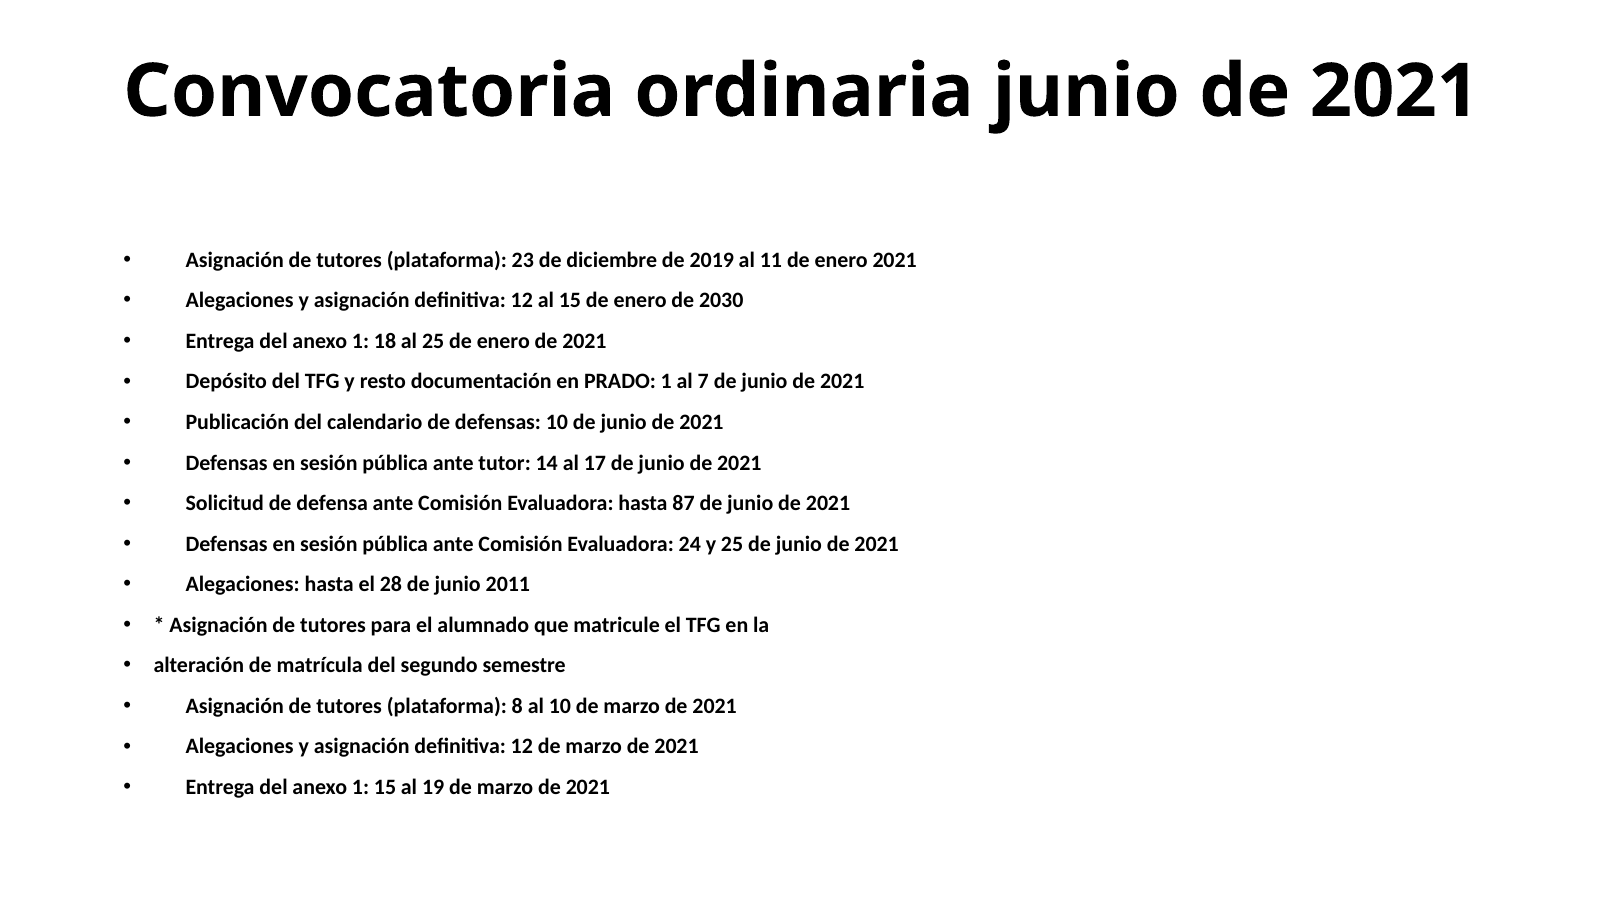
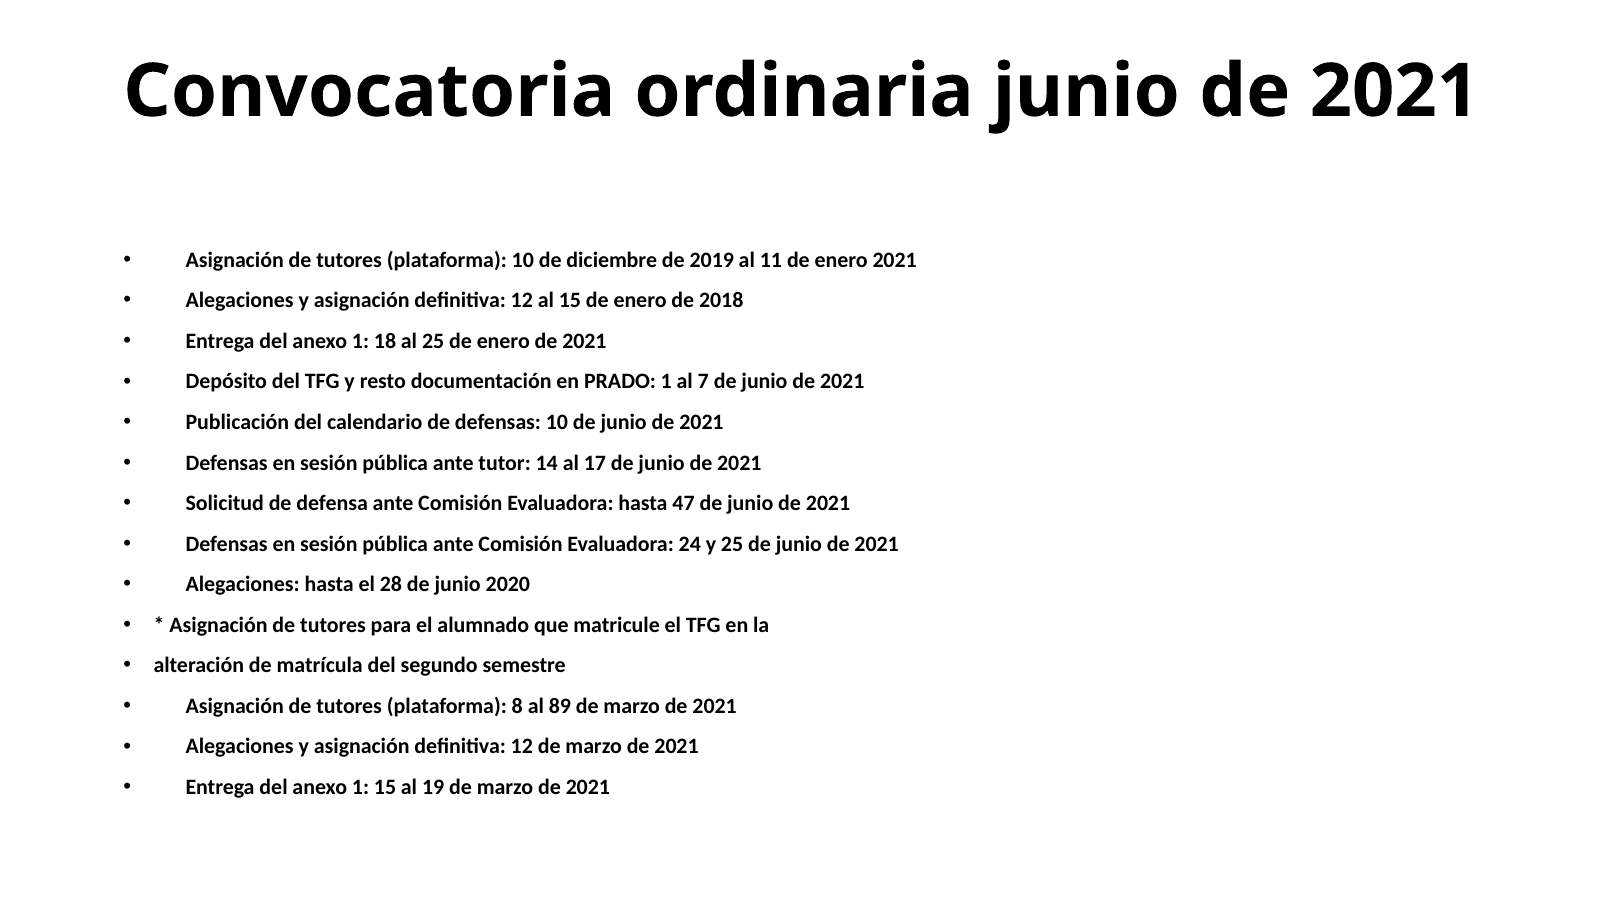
plataforma 23: 23 -> 10 (523, 260)
2030: 2030 -> 2018 (721, 301)
87: 87 -> 47 (684, 503)
2011: 2011 -> 2020 (508, 585)
al 10: 10 -> 89 (560, 706)
